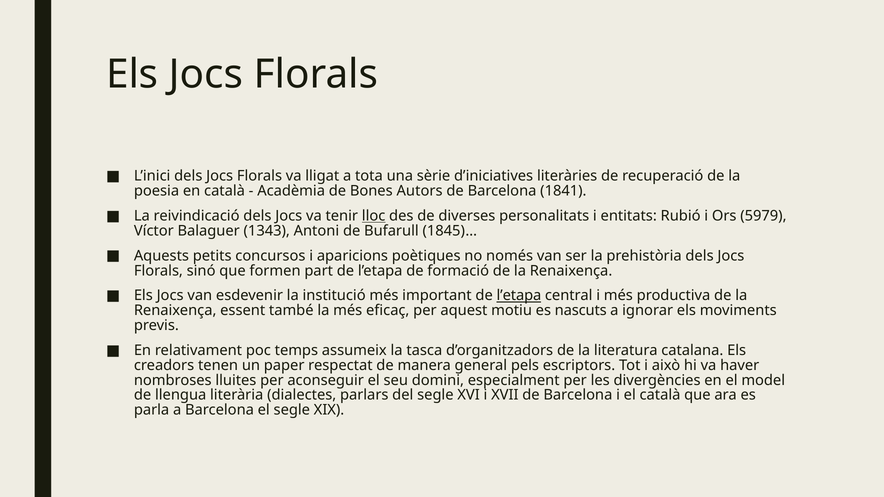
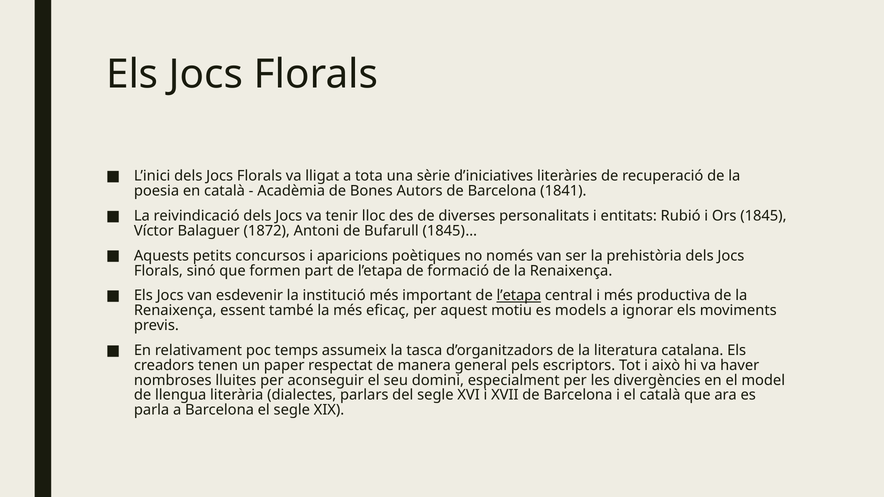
lloc underline: present -> none (374, 216)
5979: 5979 -> 1845 (763, 216)
1343: 1343 -> 1872 (267, 231)
nascuts: nascuts -> models (581, 311)
